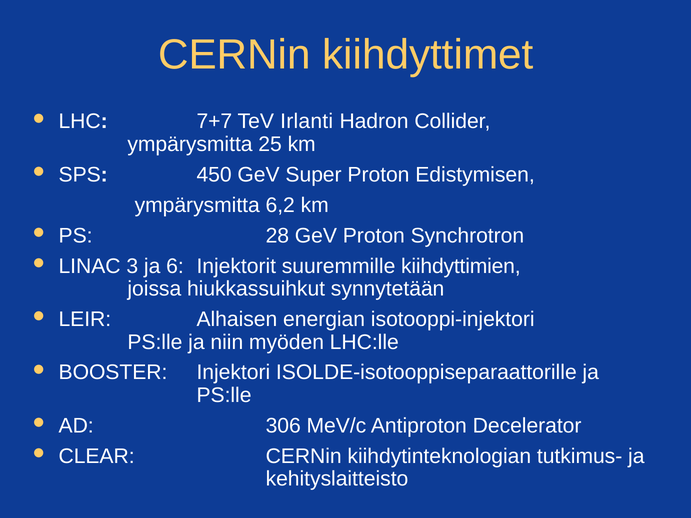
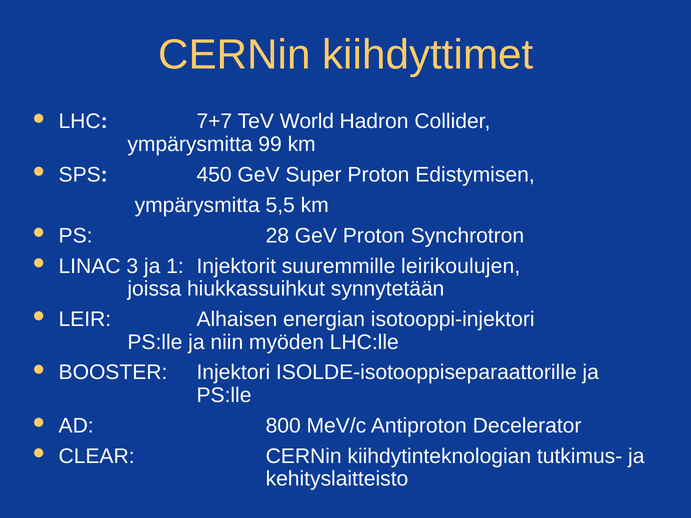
Irlanti: Irlanti -> World (307, 121)
25: 25 -> 99 (270, 144)
6,2: 6,2 -> 5,5 (280, 205)
6: 6 -> 1 (175, 266)
kiihdyttimien: kiihdyttimien -> leirikoulujen (461, 266)
306: 306 -> 800 (283, 426)
